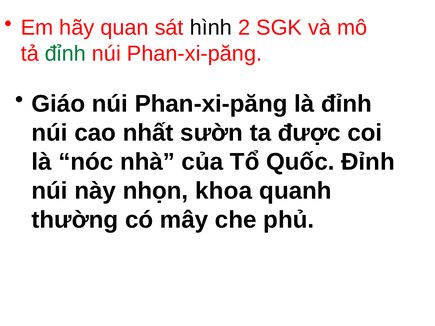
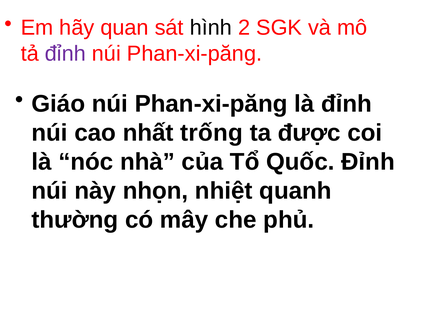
đỉnh colour: green -> purple (65, 54)
sườn: sườn -> trống (212, 133)
khoa: khoa -> nhiệt (224, 191)
